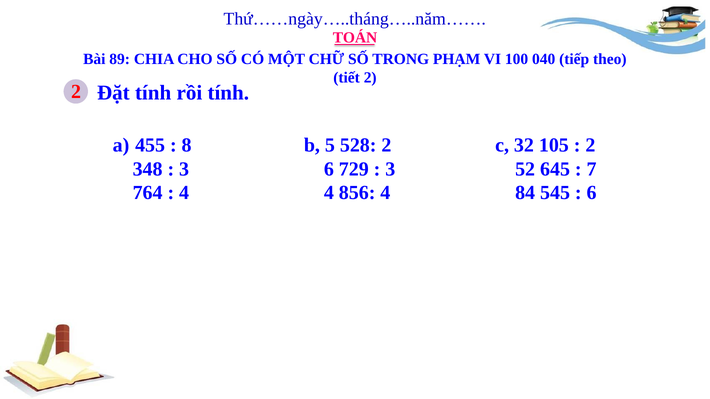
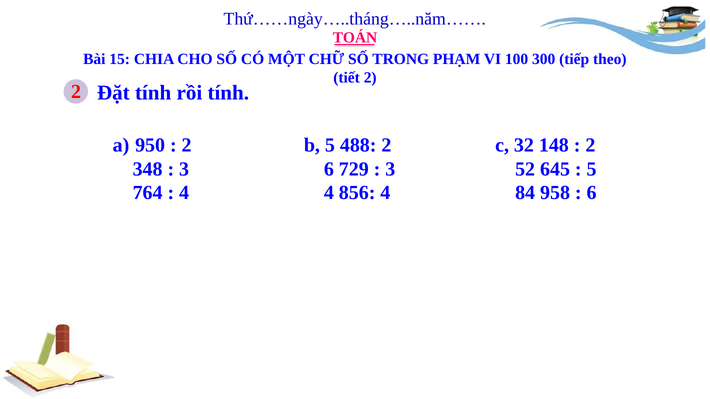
89: 89 -> 15 (120, 59)
040: 040 -> 300 (544, 59)
455: 455 -> 950 (150, 145)
8: 8 -> 2 (187, 145)
528: 528 -> 488 (358, 145)
105: 105 -> 148 (554, 145)
7: 7 -> 5 (592, 169)
545: 545 -> 958 (555, 193)
